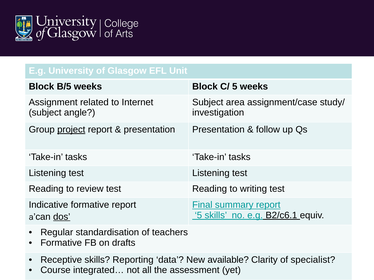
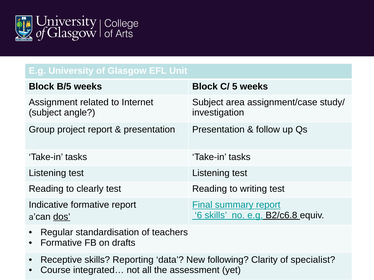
project underline: present -> none (71, 130)
review: review -> clearly (90, 189)
5: 5 -> 6 (198, 216)
B2/c6.1: B2/c6.1 -> B2/c6.8 (281, 216)
available: available -> following (228, 260)
